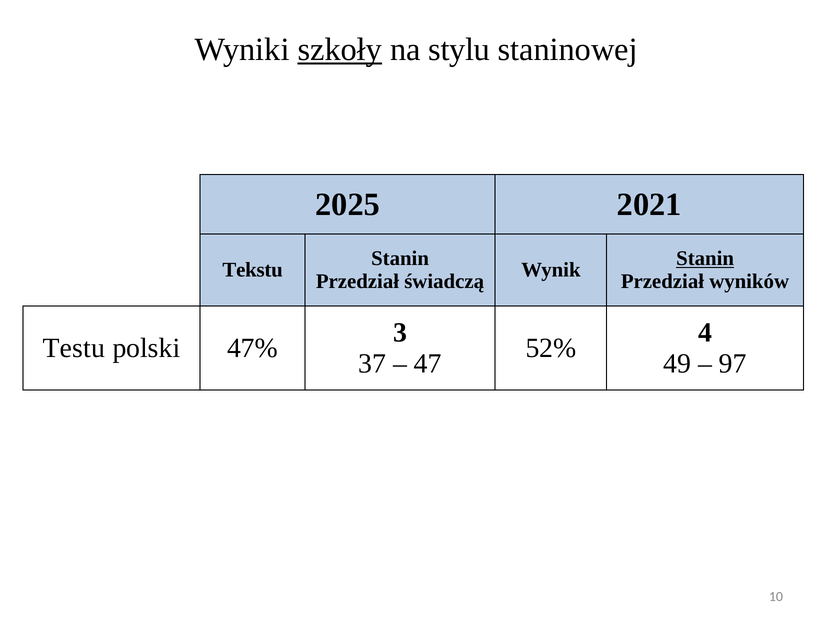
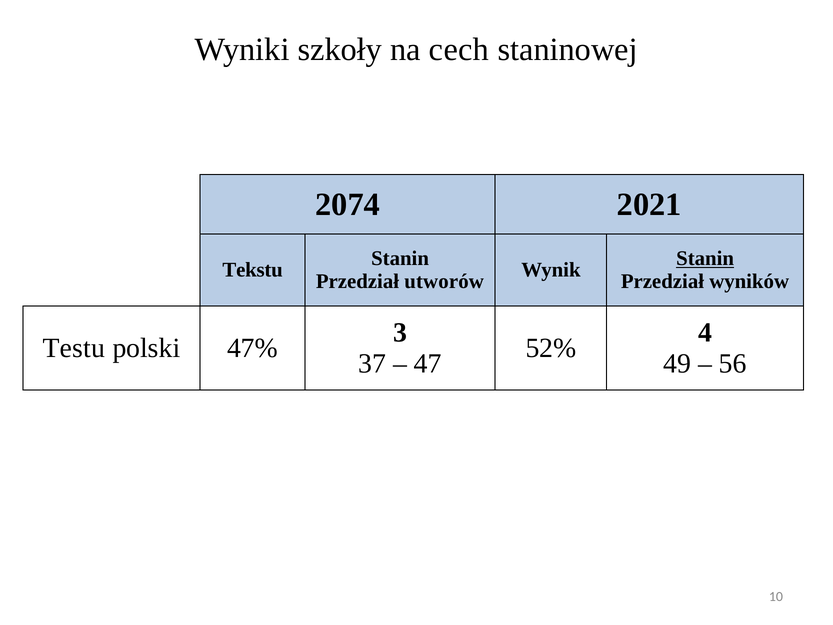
szkoły underline: present -> none (340, 49)
stylu: stylu -> cech (459, 49)
2025: 2025 -> 2074 (348, 204)
świadczą: świadczą -> utworów (444, 281)
97: 97 -> 56 (733, 363)
